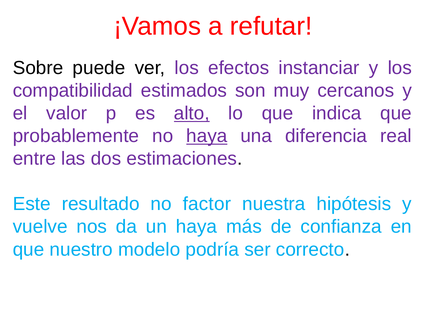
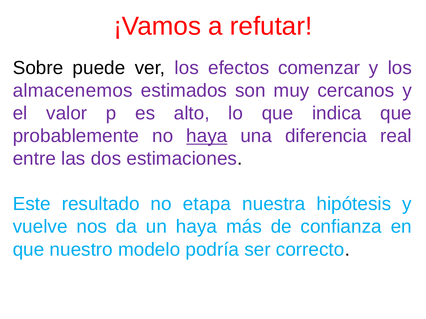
instanciar: instanciar -> comenzar (319, 68)
compatibilidad: compatibilidad -> almacenemos (73, 91)
alto underline: present -> none (192, 113)
factor: factor -> etapa (207, 204)
